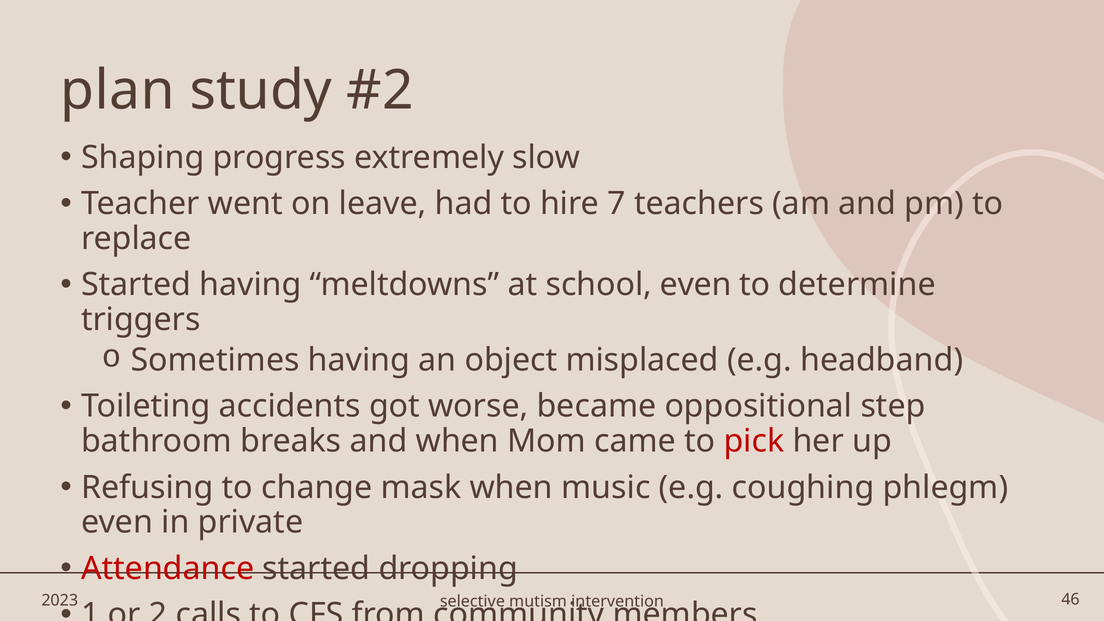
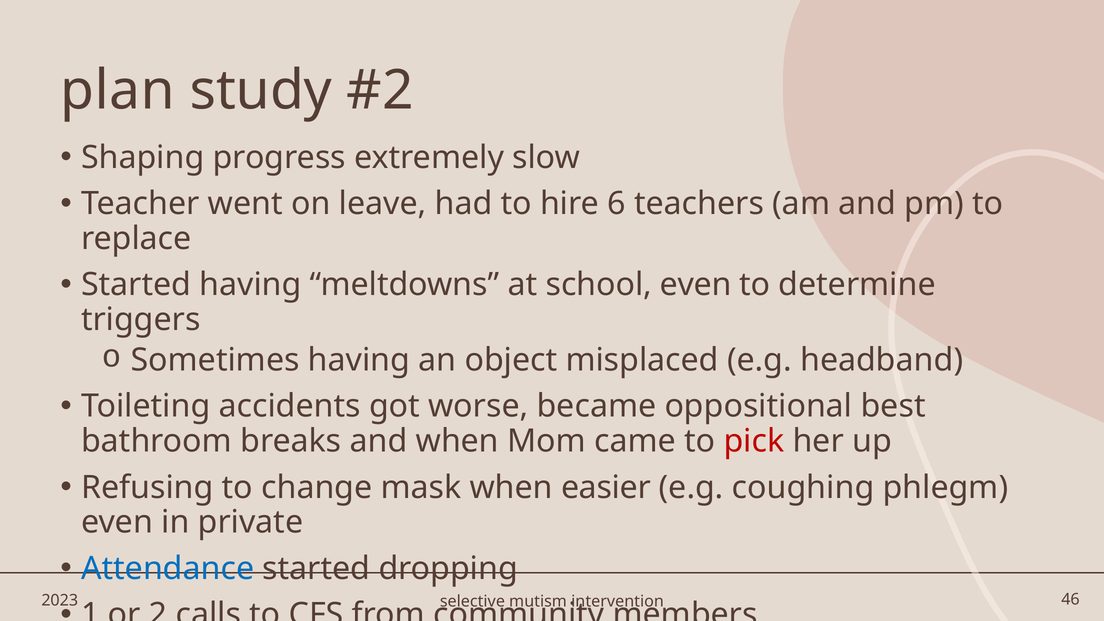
7: 7 -> 6 (617, 204)
step: step -> best (893, 406)
music: music -> easier (606, 487)
Attendance colour: red -> blue (168, 569)
